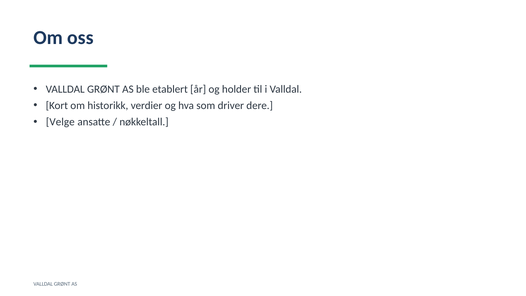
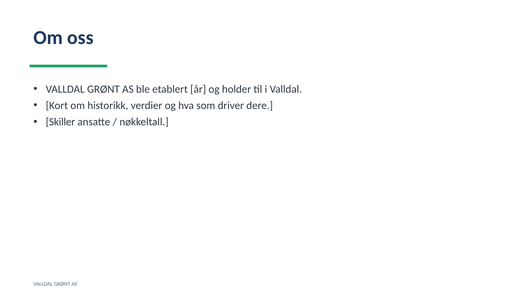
Velge: Velge -> Skiller (60, 122)
